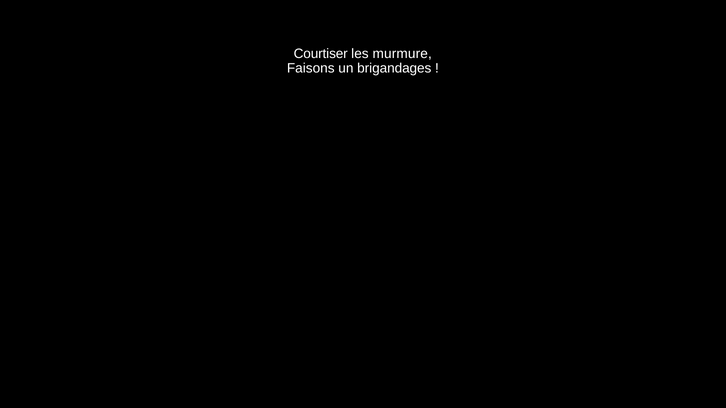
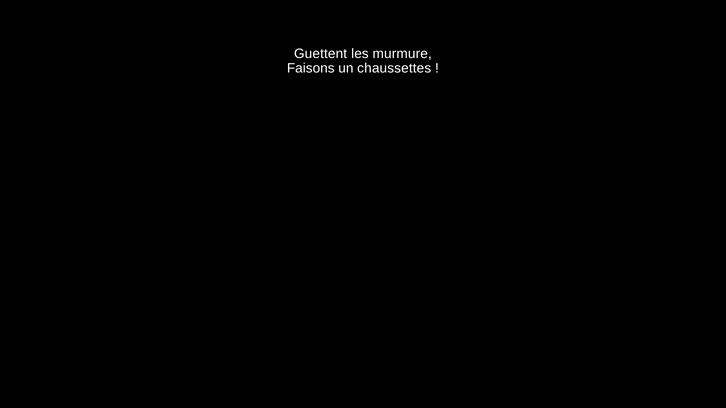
Courtiser: Courtiser -> Guettent (321, 54)
brigandages: brigandages -> chaussettes (394, 68)
